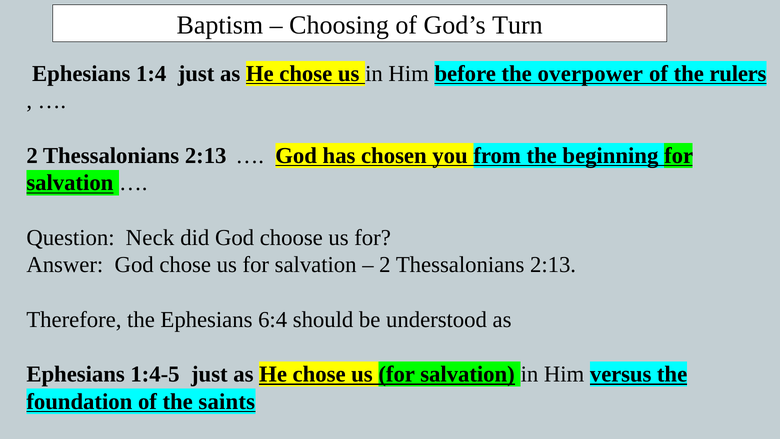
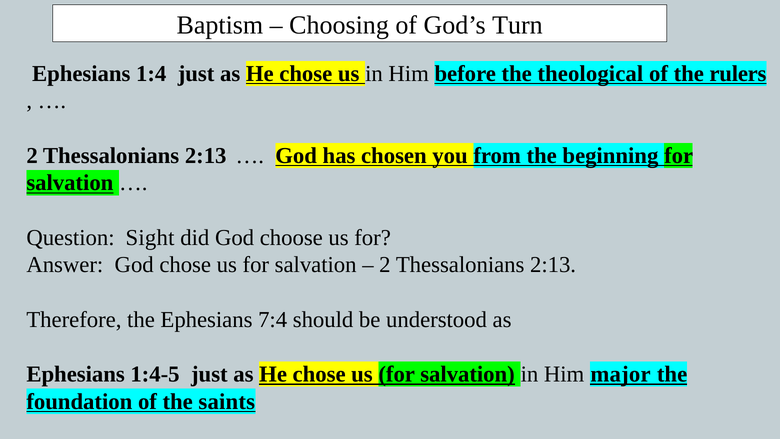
overpower: overpower -> theological (590, 74)
Neck: Neck -> Sight (150, 237)
6:4: 6:4 -> 7:4 (273, 319)
versus: versus -> major (621, 374)
